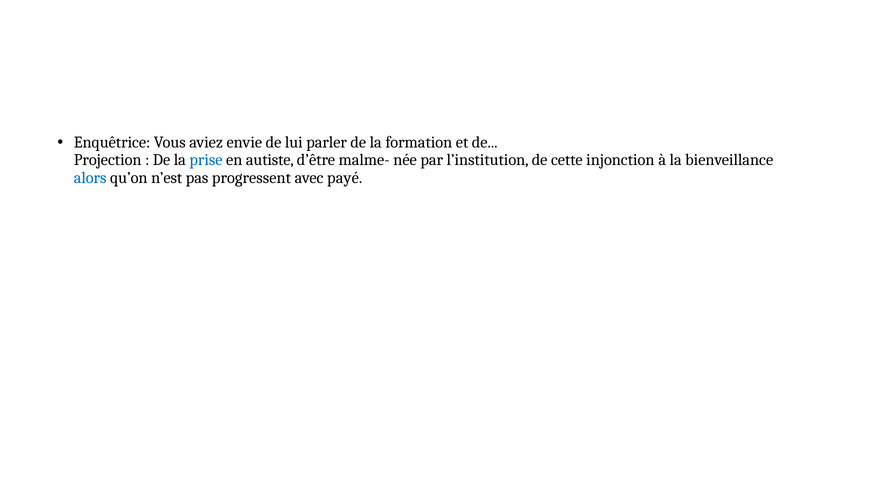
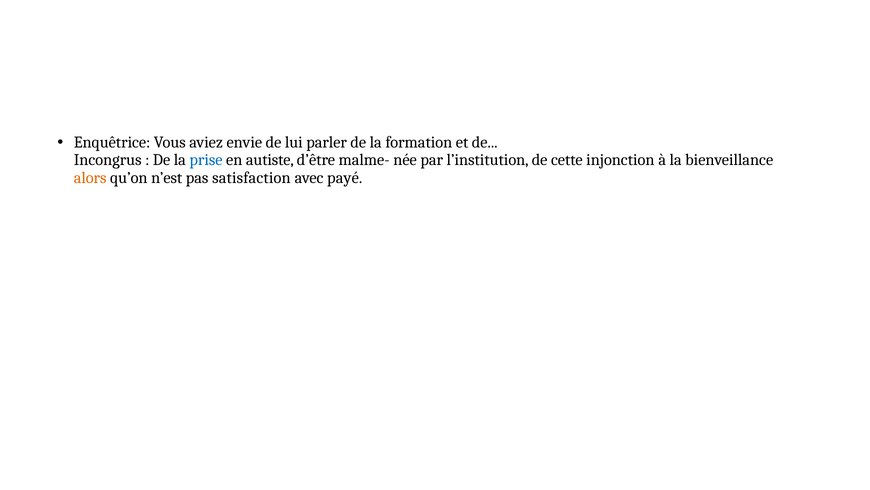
Projection: Projection -> Incongrus (108, 160)
alors colour: blue -> orange (90, 177)
progressent: progressent -> satisfaction (251, 177)
